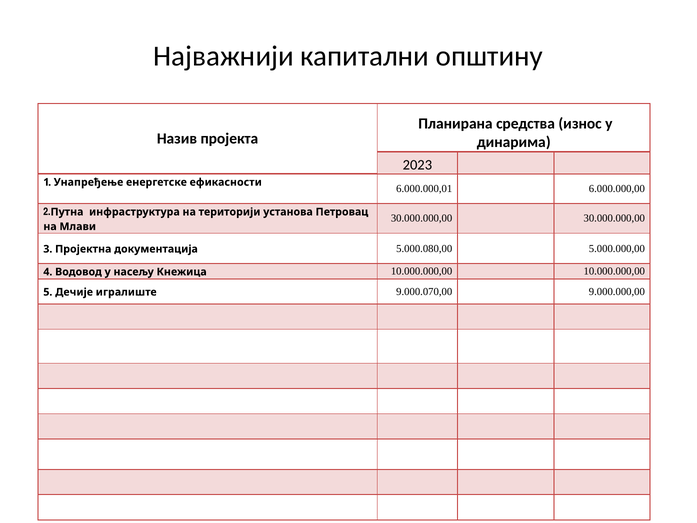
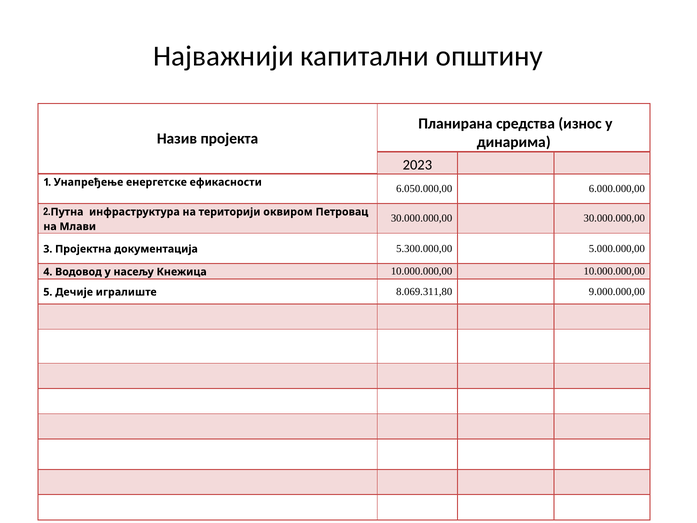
6.000.000,01: 6.000.000,01 -> 6.050.000,00 (424, 189)
установа: установа -> оквиром (288, 212)
5.000.080,00: 5.000.080,00 -> 5.300.000,00 (424, 248)
9.000.070,00: 9.000.070,00 -> 8.069.311,80 (424, 291)
